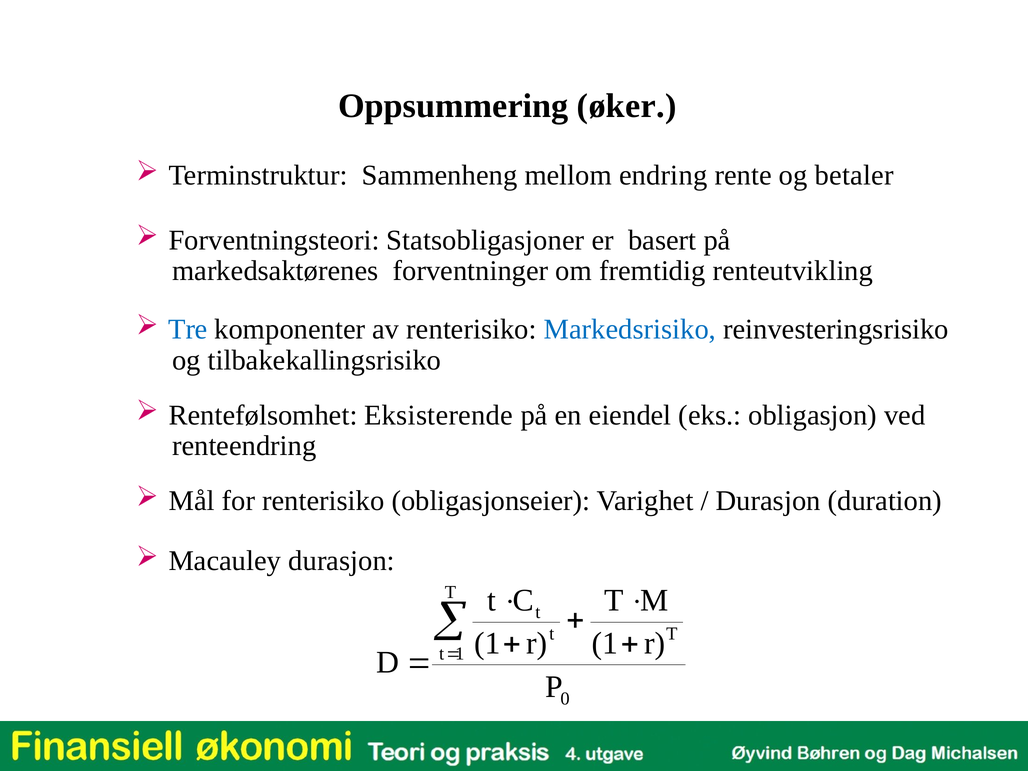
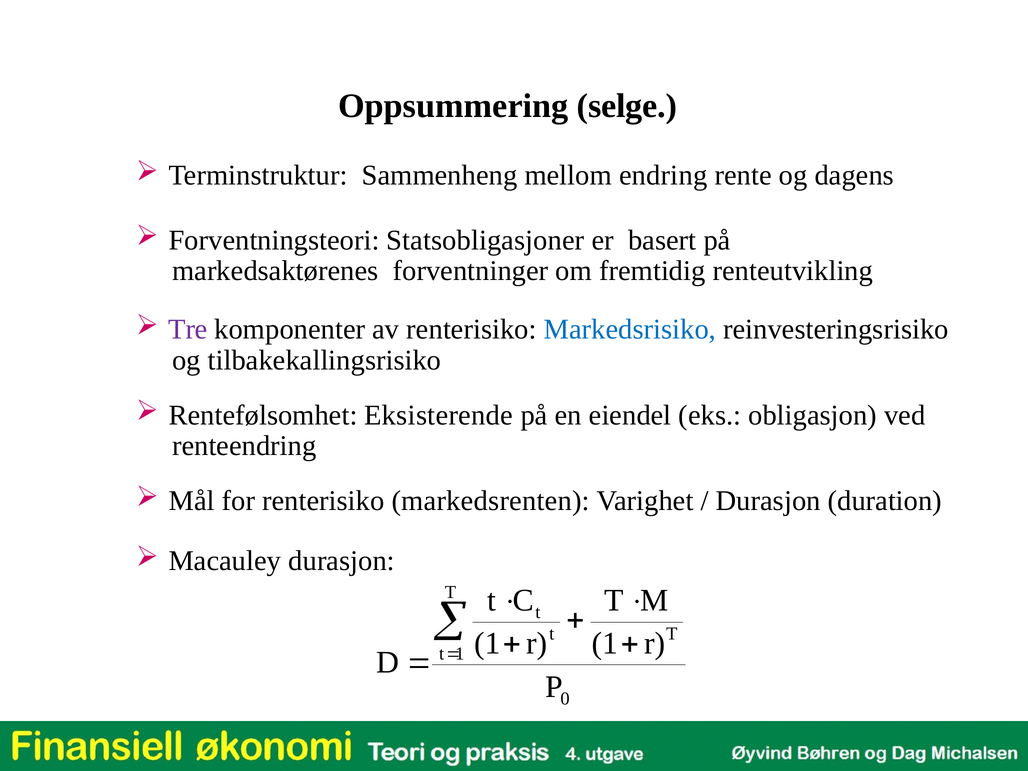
øker: øker -> selge (627, 106)
betaler: betaler -> dagens (854, 175)
Tre colour: blue -> purple (188, 329)
obligasjonseier: obligasjonseier -> markedsrenten (491, 501)
